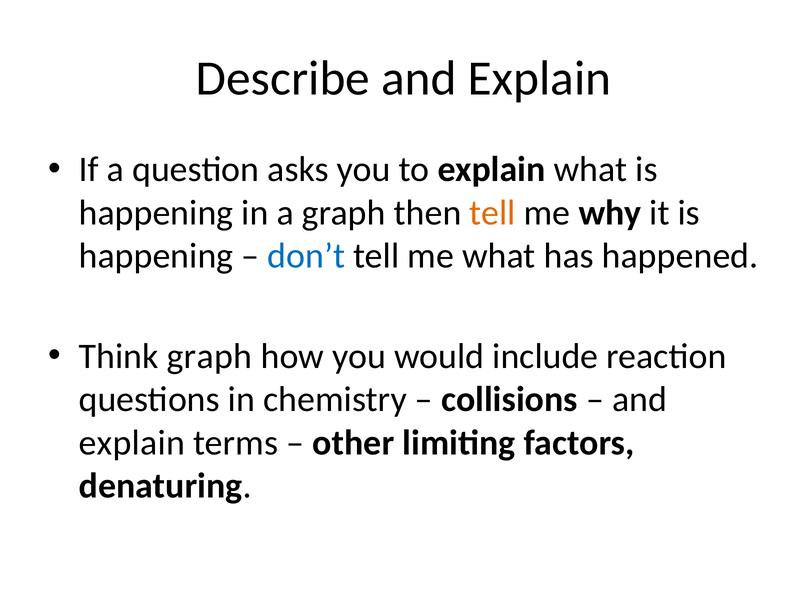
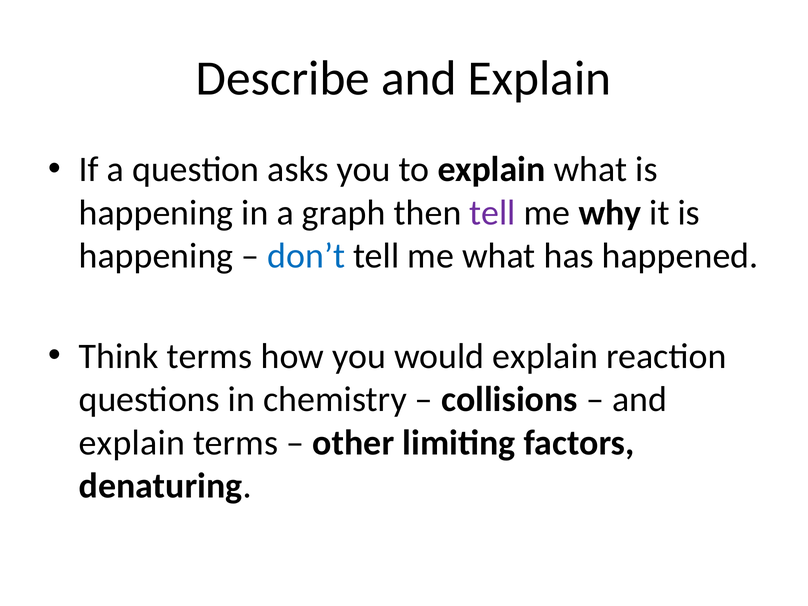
tell colour: orange -> purple (493, 213)
Think graph: graph -> terms (210, 356)
would include: include -> explain (545, 356)
